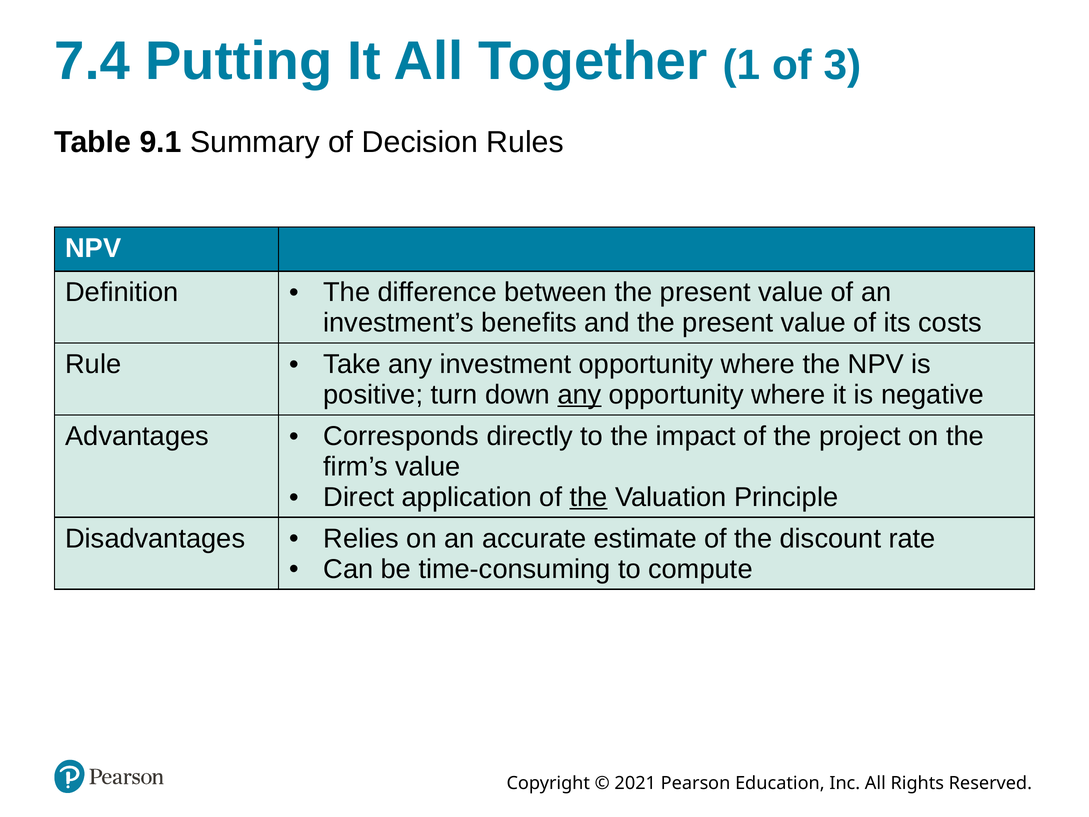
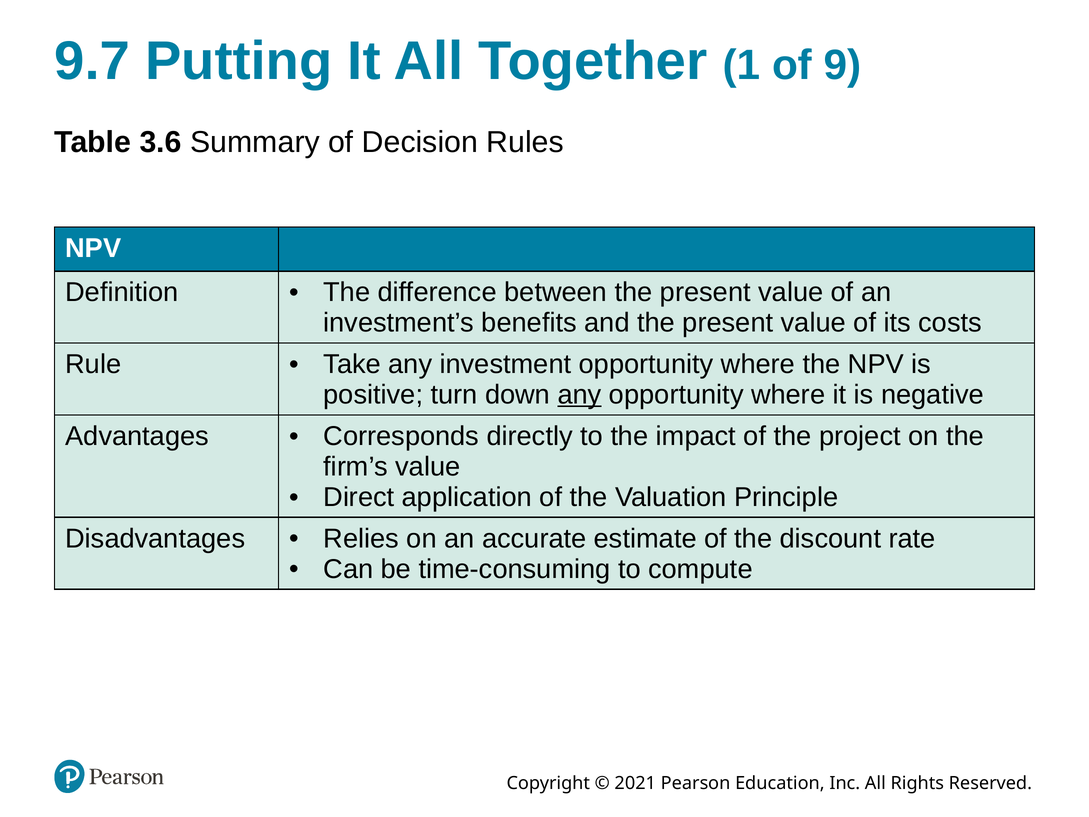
7.4: 7.4 -> 9.7 (92, 61)
3: 3 -> 9 (843, 65)
9.1: 9.1 -> 3.6 (161, 142)
the underline: present -> none (589, 497)
